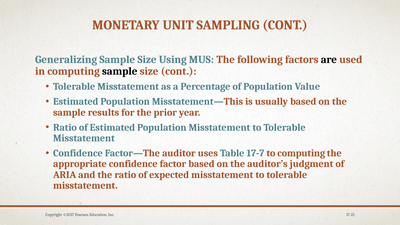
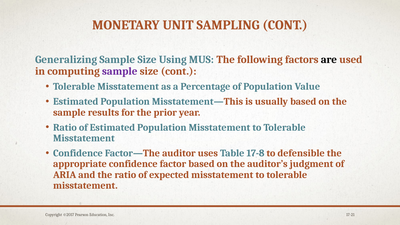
sample colour: black -> purple (120, 71)
17-7: 17-7 -> 17-8 (255, 153)
to computing: computing -> defensible (301, 153)
